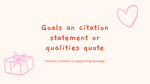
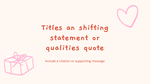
Goals: Goals -> Titles (52, 27)
an citation: citation -> shifting (94, 27)
